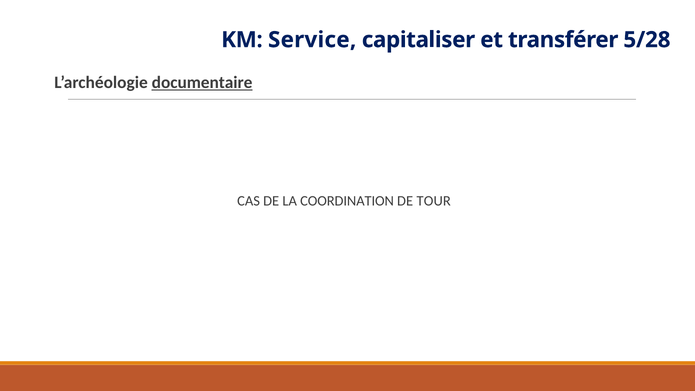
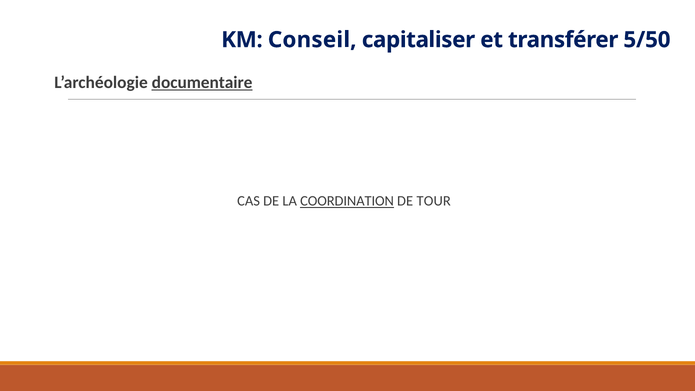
Service: Service -> Conseil (312, 40)
5/28: 5/28 -> 5/50 (647, 40)
COORDINATION underline: none -> present (347, 201)
